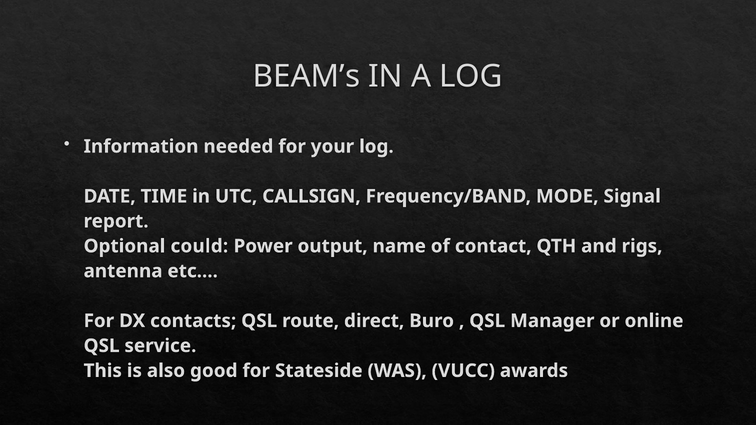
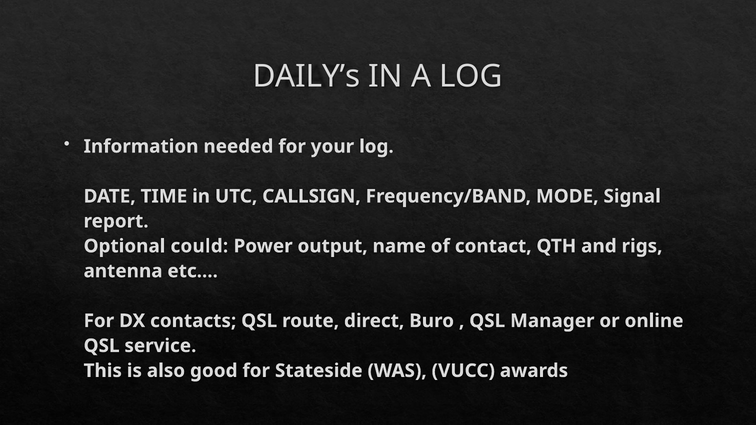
BEAM’s: BEAM’s -> DAILY’s (306, 77)
